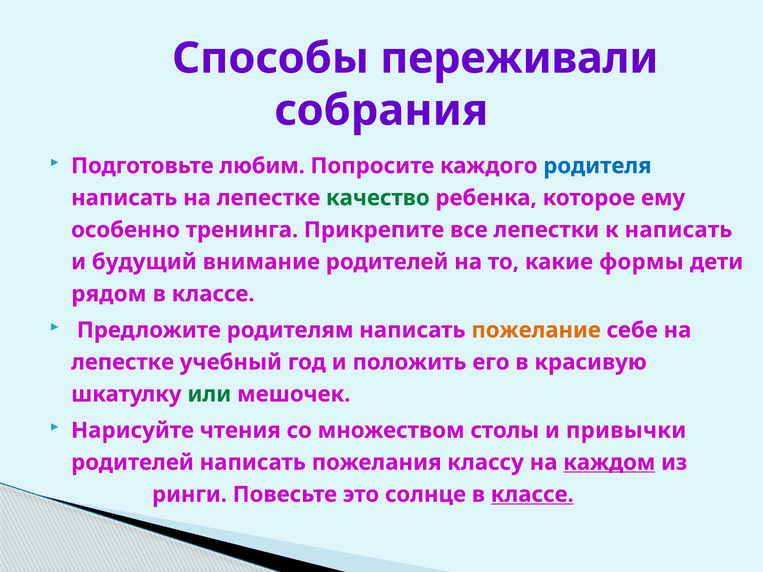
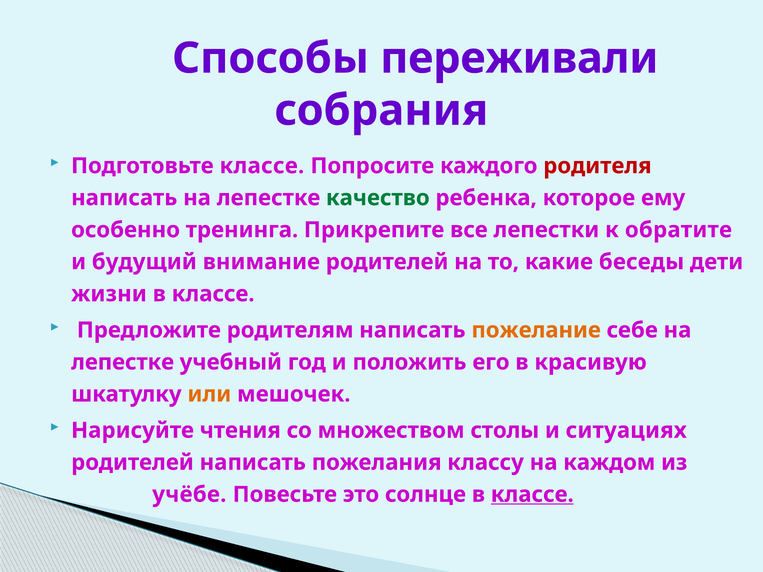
Подготовьте любим: любим -> классе (262, 166)
родителя colour: blue -> red (597, 166)
к написать: написать -> обратите (678, 230)
формы: формы -> беседы (642, 262)
рядом: рядом -> жизни (109, 294)
или colour: green -> orange (209, 394)
привычки: привычки -> ситуациях (626, 431)
каждом underline: present -> none (609, 463)
ринги: ринги -> учёбе (189, 495)
